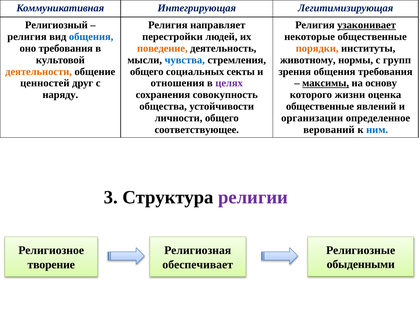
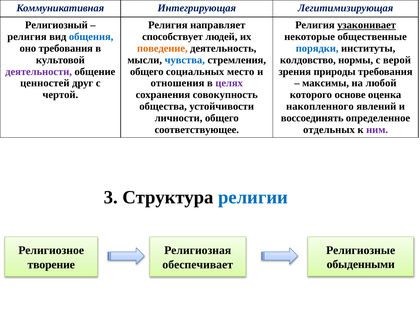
перестройки: перестройки -> способствует (173, 37)
порядки colour: orange -> blue (317, 48)
животному: животному -> колдовство (308, 60)
групп: групп -> верой (397, 60)
деятельности colour: orange -> purple (39, 72)
секты: секты -> место (241, 72)
зрения общения: общения -> природы (335, 72)
максимы underline: present -> none (326, 83)
основу: основу -> любой (381, 83)
наряду: наряду -> чертой (60, 95)
жизни: жизни -> основе (350, 95)
общественные: общественные -> накопленного (320, 106)
организации: организации -> воссоединять (312, 118)
верований: верований -> отдельных (329, 130)
ним colour: blue -> purple (377, 130)
религии colour: purple -> blue (253, 197)
